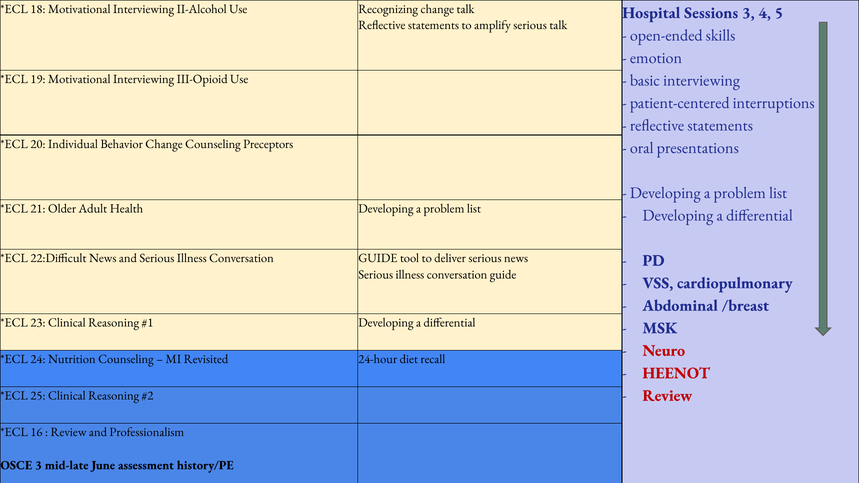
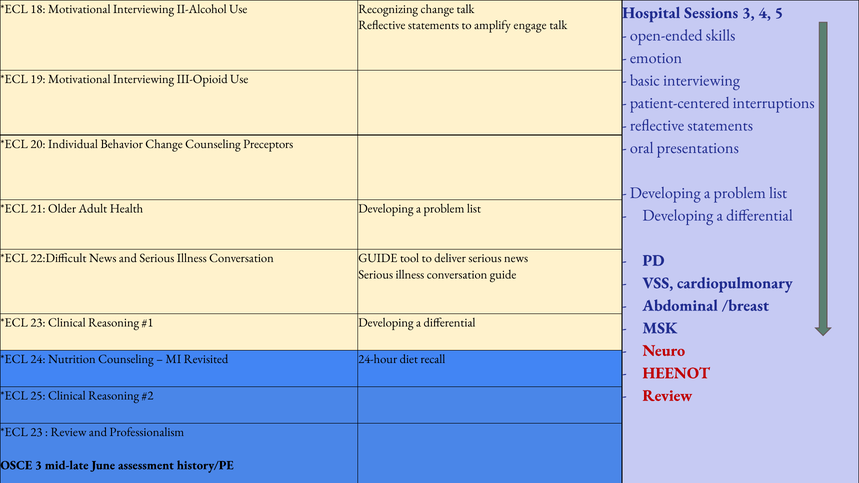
amplify serious: serious -> engage (530, 25)
16: 16 -> 23 (36, 432)
